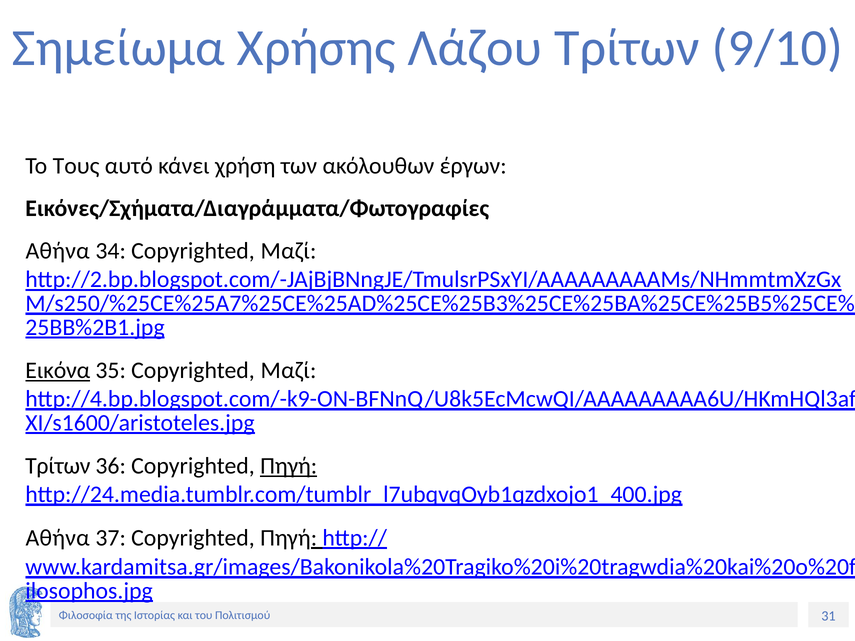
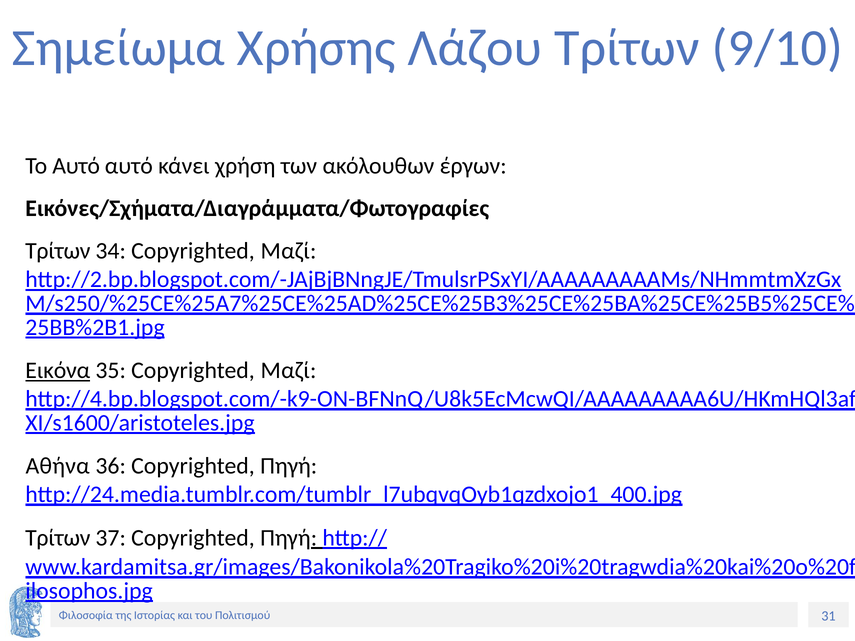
Το Τους: Τους -> Αυτό (76, 166)
Αθήνα: Αθήνα -> Τρίτων (58, 251)
Τρίτων: Τρίτων -> Αθήνα (58, 466)
Πηγή underline: present -> none (289, 466)
Αθήνα: Αθήνα -> Τρίτων (58, 538)
